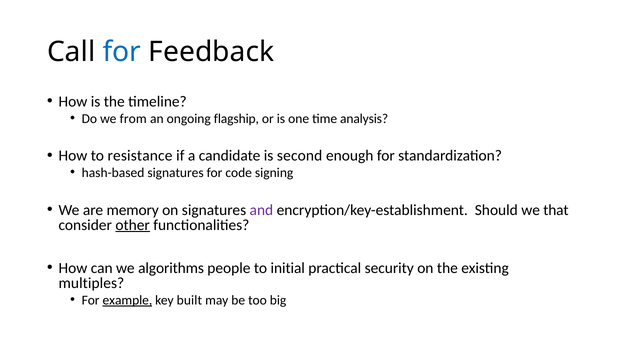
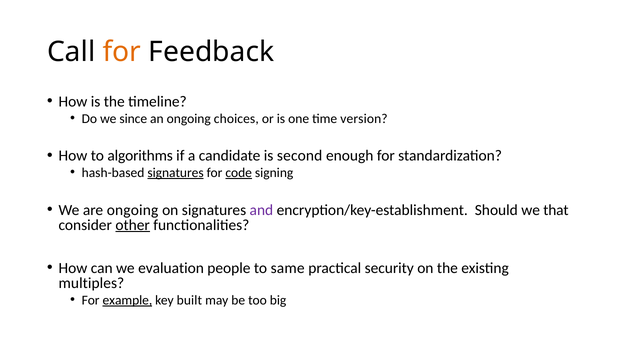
for colour: blue -> orange (122, 52)
from: from -> since (133, 119)
flagship: flagship -> choices (236, 119)
analysis: analysis -> version (364, 119)
resistance: resistance -> algorithms (140, 156)
signatures underline: none -> present (176, 173)
code underline: none -> present (239, 173)
are memory: memory -> ongoing (133, 210)
algorithms: algorithms -> evaluation (171, 268)
initial: initial -> same (288, 268)
